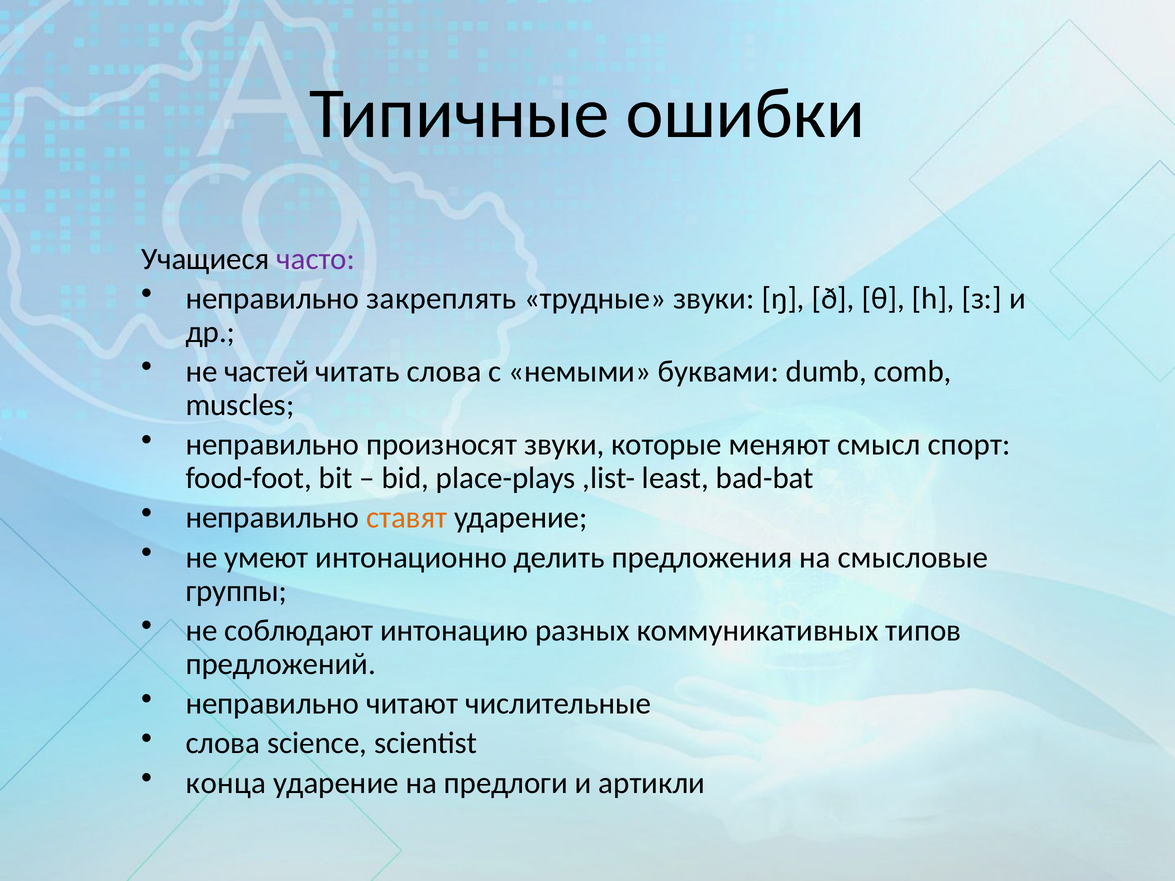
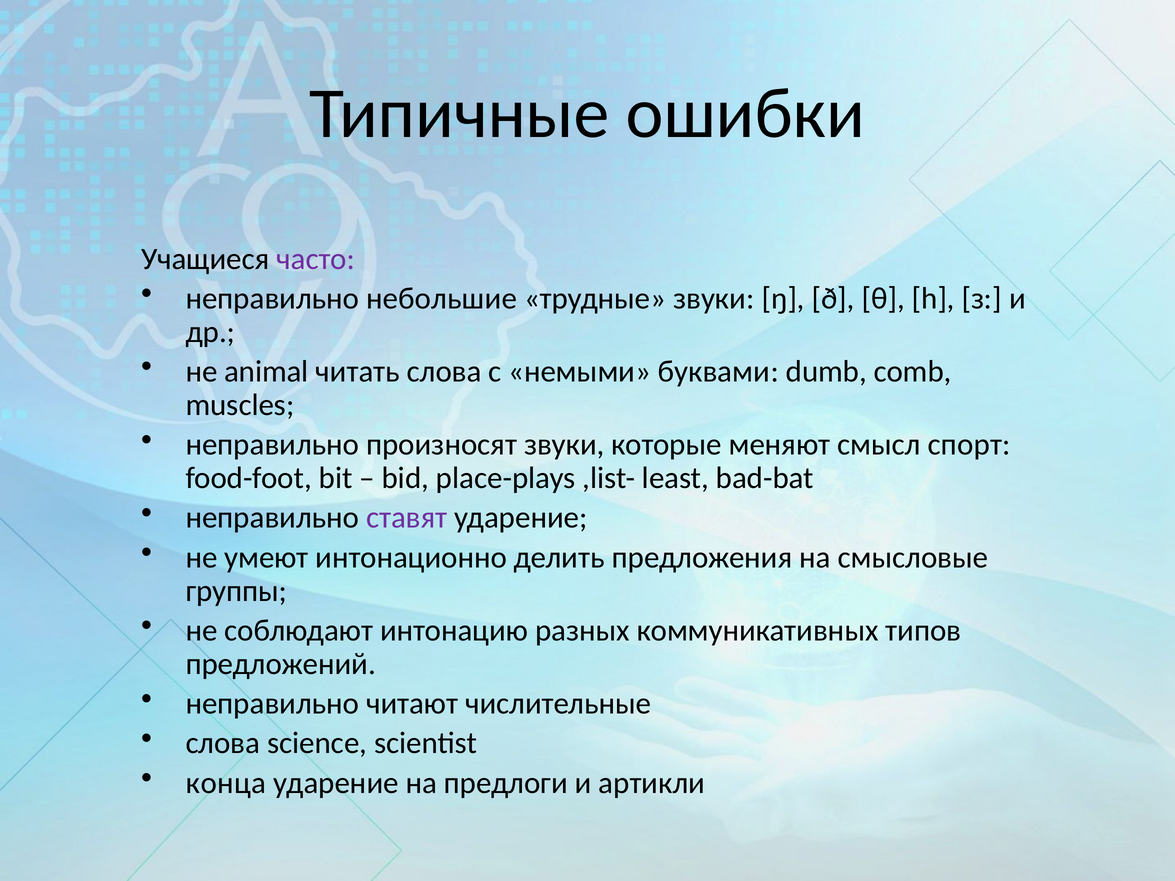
закреплять: закреплять -> небольшие (441, 299)
частей: частей -> animal (266, 372)
ставят colour: orange -> purple (407, 518)
